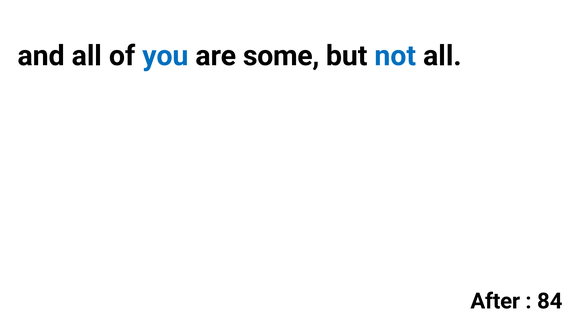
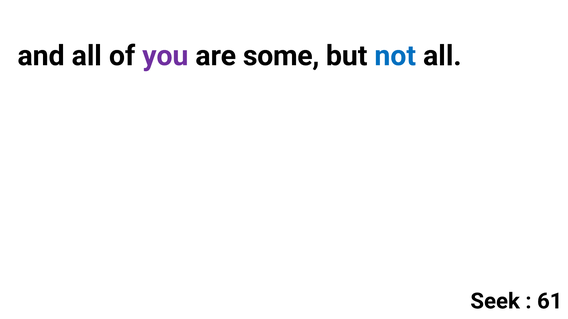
you colour: blue -> purple (165, 56)
After: After -> Seek (495, 302)
84: 84 -> 61 (550, 302)
